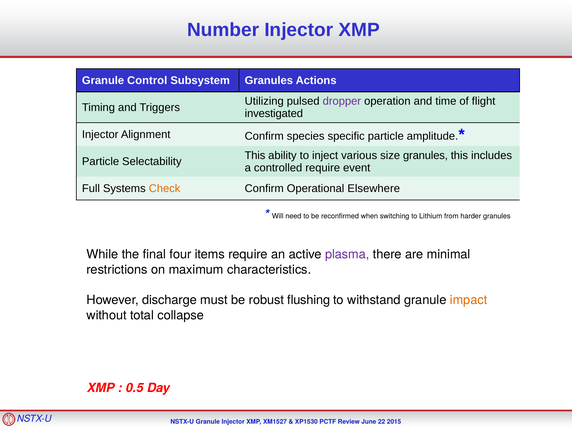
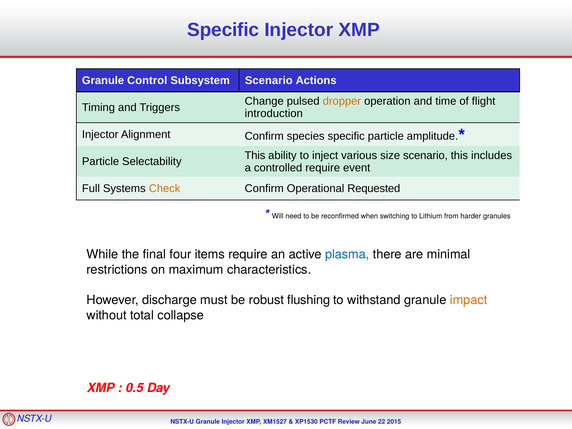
Number: Number -> Specific (223, 30)
Subsystem Granules: Granules -> Scenario (269, 80)
Utilizing: Utilizing -> Change (264, 101)
dropper colour: purple -> orange (342, 101)
investigated: investigated -> introduction (274, 114)
size granules: granules -> scenario (425, 155)
Elsewhere: Elsewhere -> Requested (374, 189)
plasma colour: purple -> blue (347, 254)
